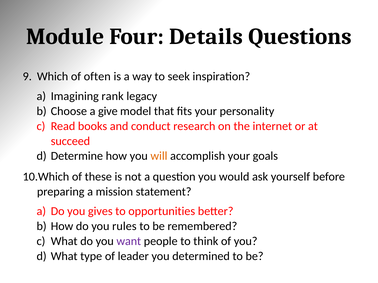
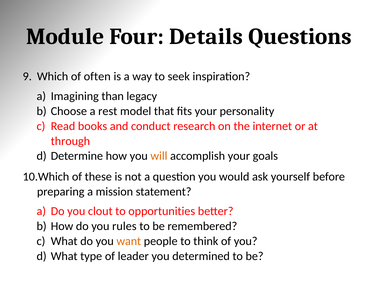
rank: rank -> than (113, 96)
give: give -> rest (108, 111)
succeed: succeed -> through (70, 141)
gives: gives -> clout (100, 212)
want colour: purple -> orange (129, 242)
